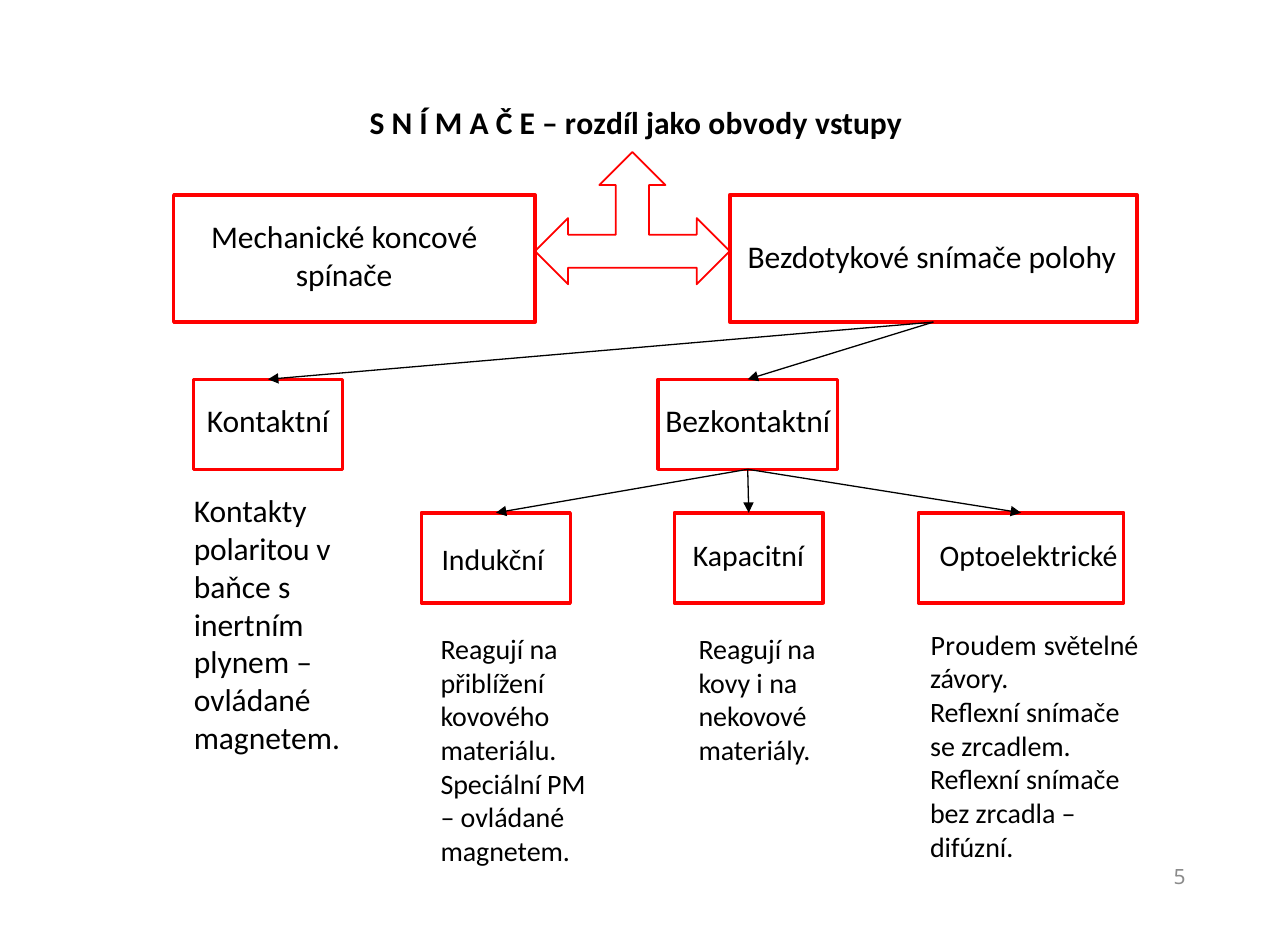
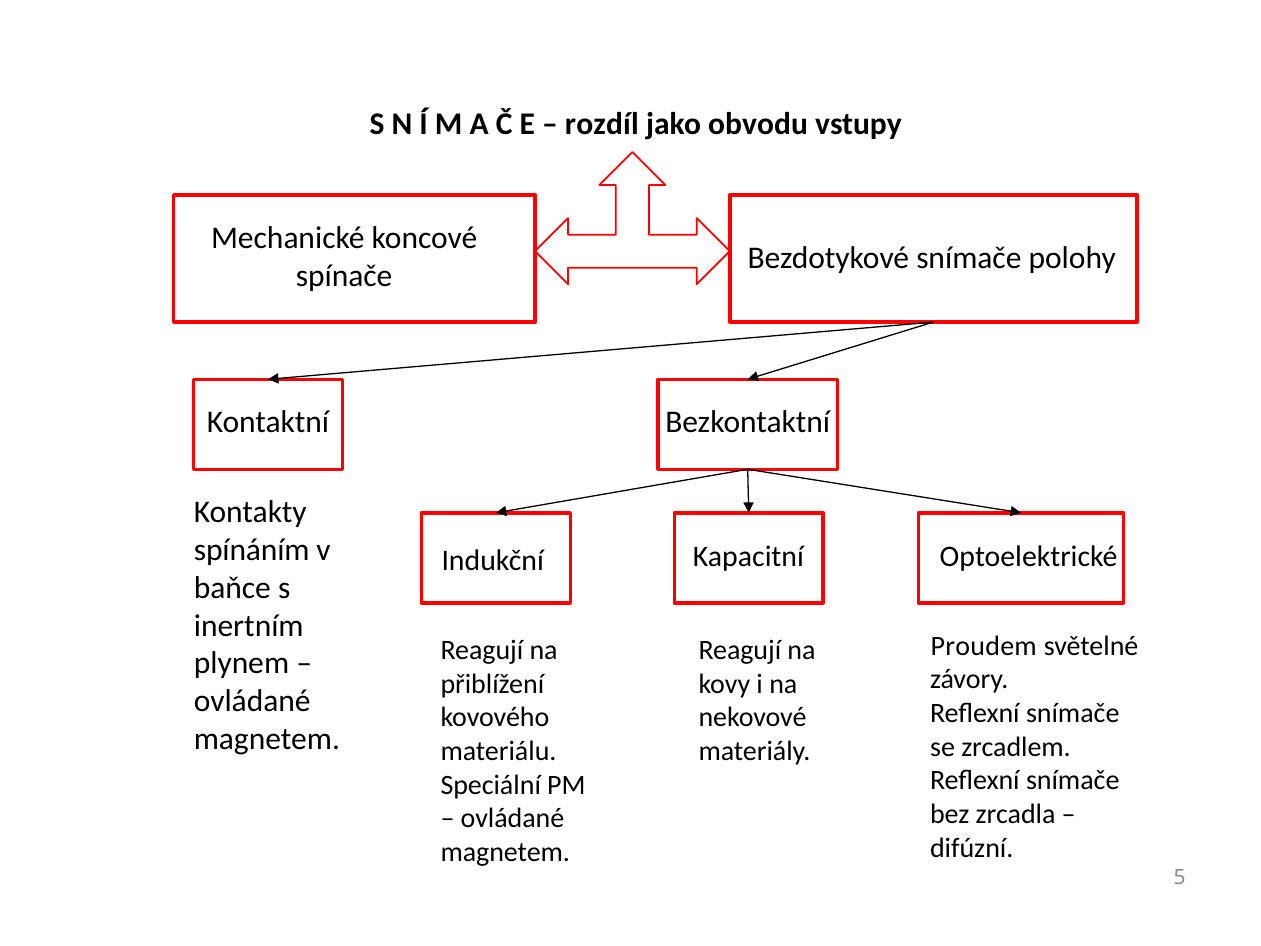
obvody: obvody -> obvodu (758, 124)
polaritou: polaritou -> spínáním (252, 550)
